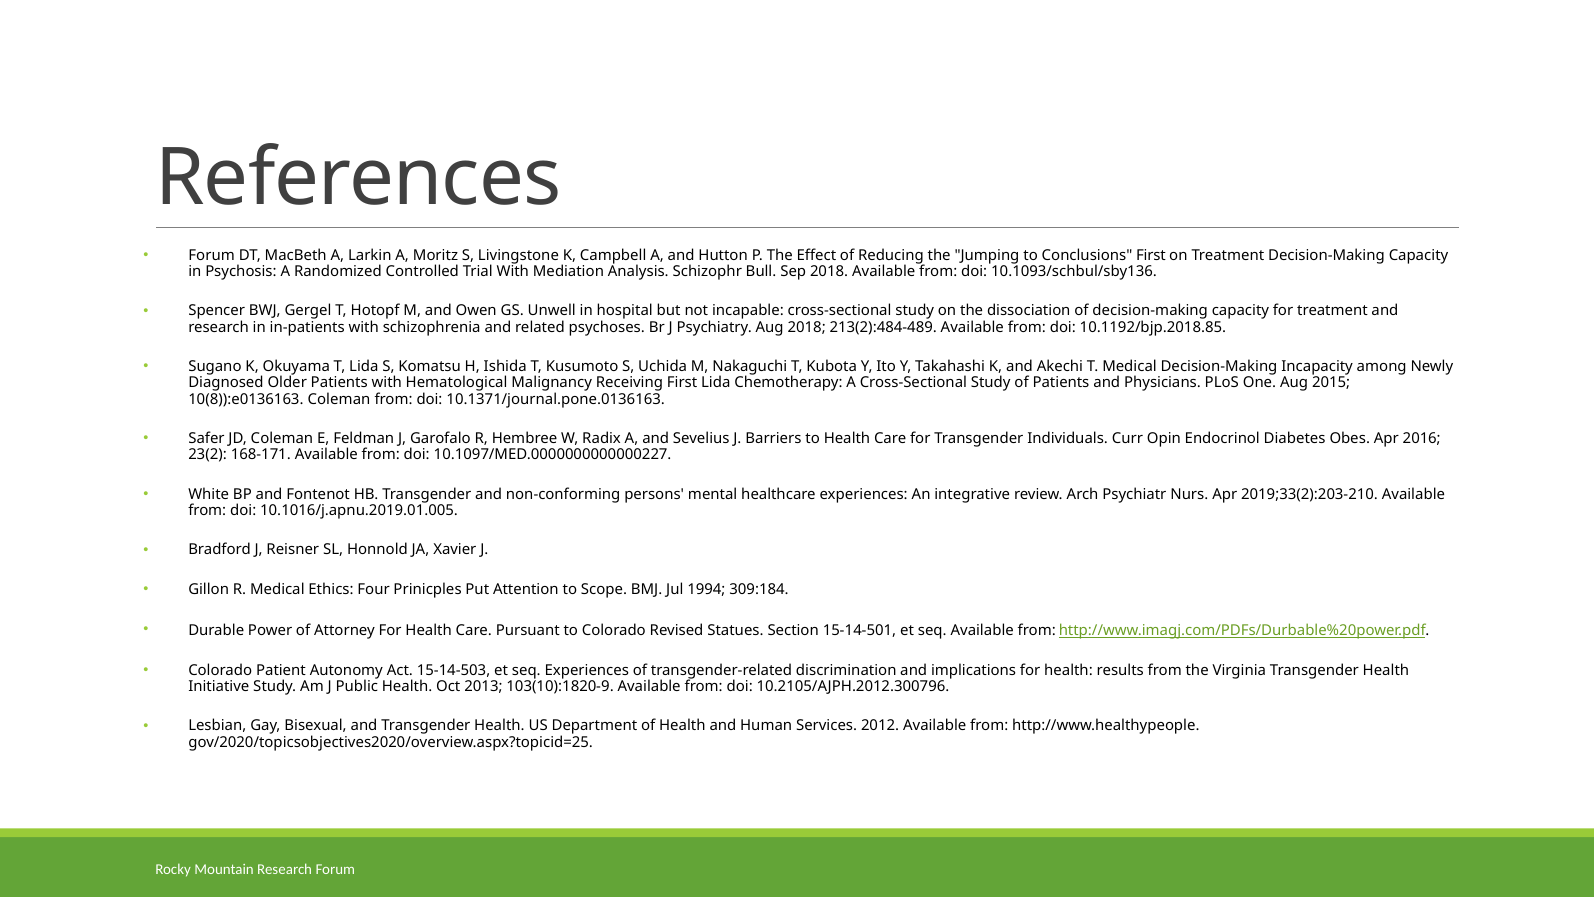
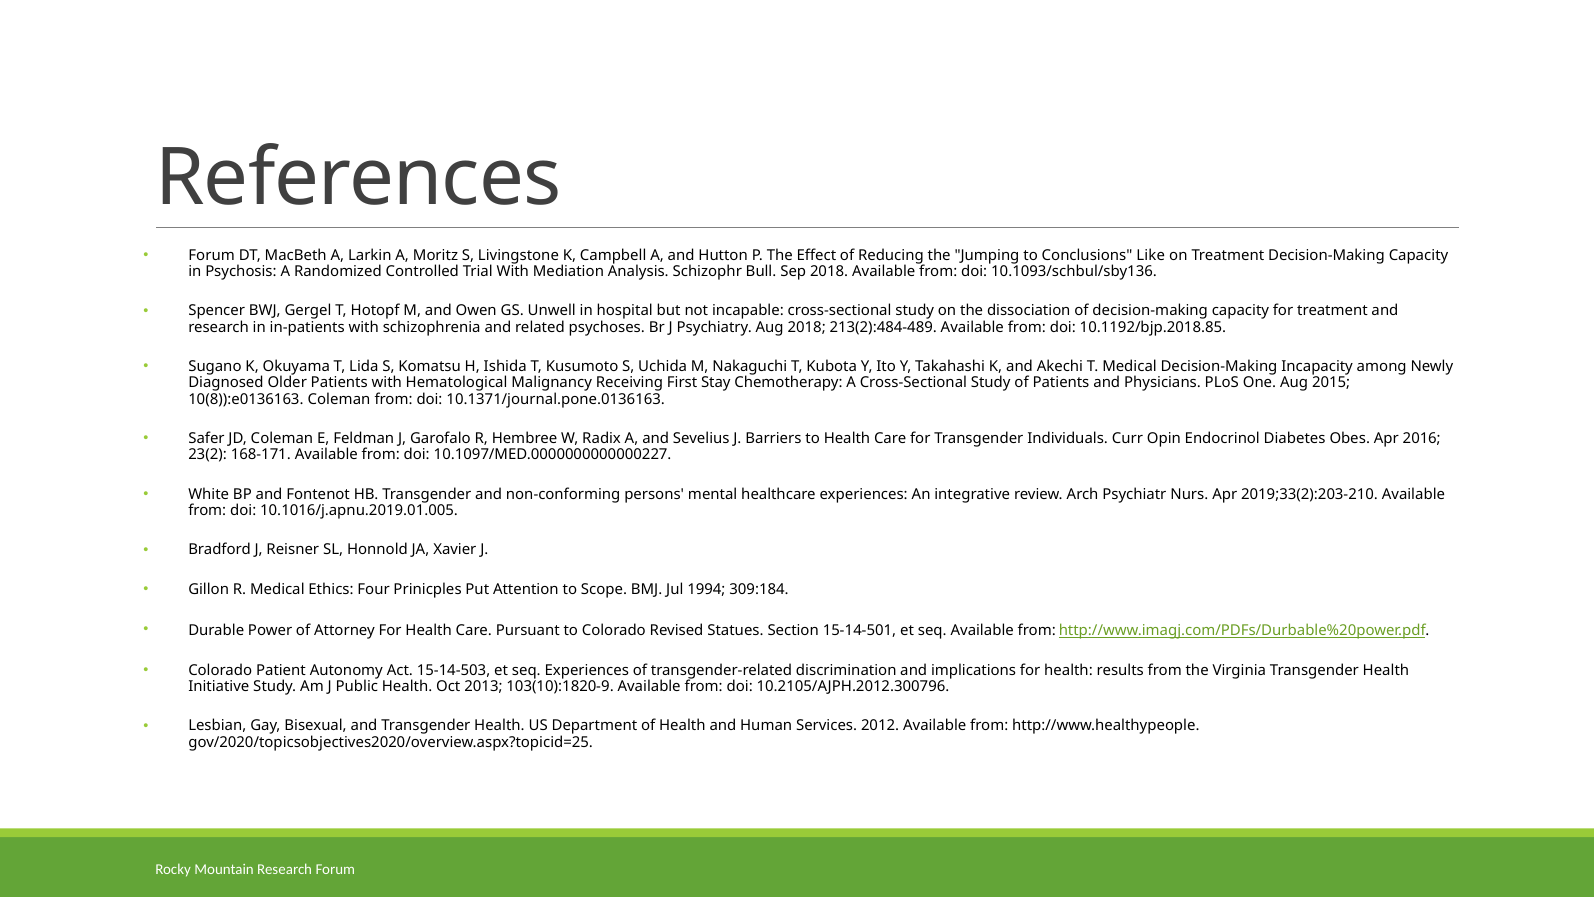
Conclusions First: First -> Like (1151, 255)
First Lida: Lida -> Stay (716, 383)
